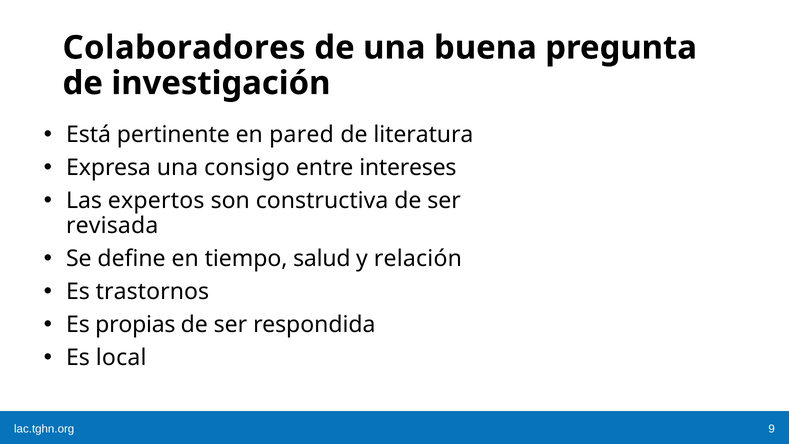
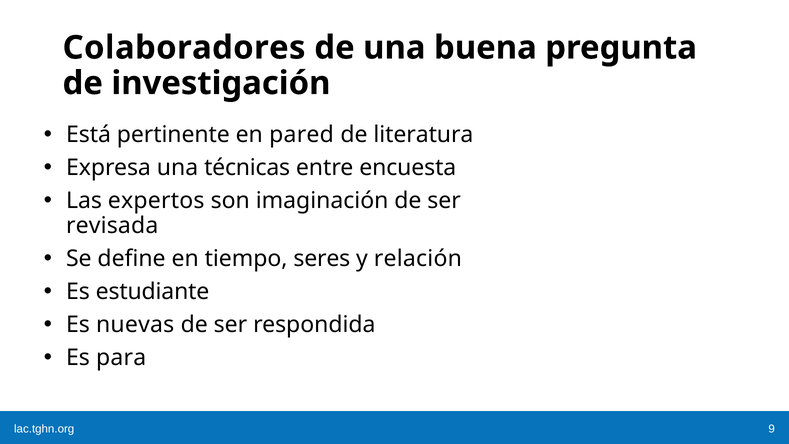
consigo: consigo -> técnicas (247, 168)
intereses: intereses -> encuesta (408, 168)
constructiva: constructiva -> imaginación (322, 201)
salud: salud -> seres (322, 259)
trastornos: trastornos -> estudiante (153, 292)
propias: propias -> nuevas (135, 325)
local: local -> para (121, 358)
